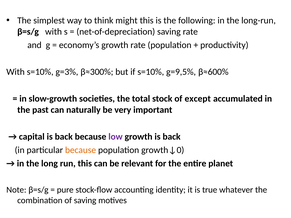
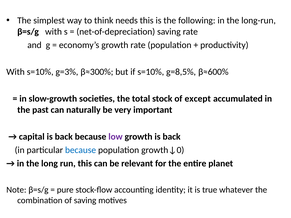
might: might -> needs (127, 21)
g=9,5%: g=9,5% -> g=8,5% (181, 72)
because colour: orange -> blue (81, 150)
